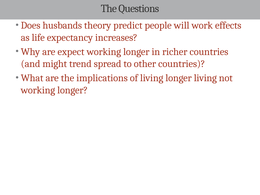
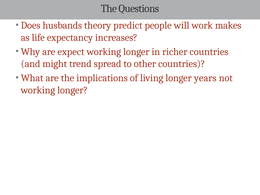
effects: effects -> makes (228, 25)
longer living: living -> years (205, 78)
